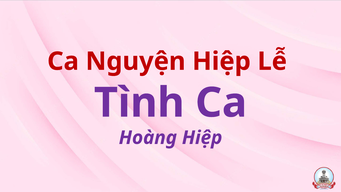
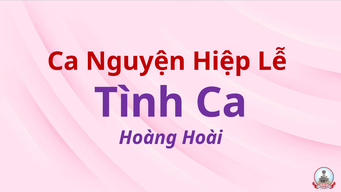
Hoàng Hiệp: Hiệp -> Hoài (202, 138)
